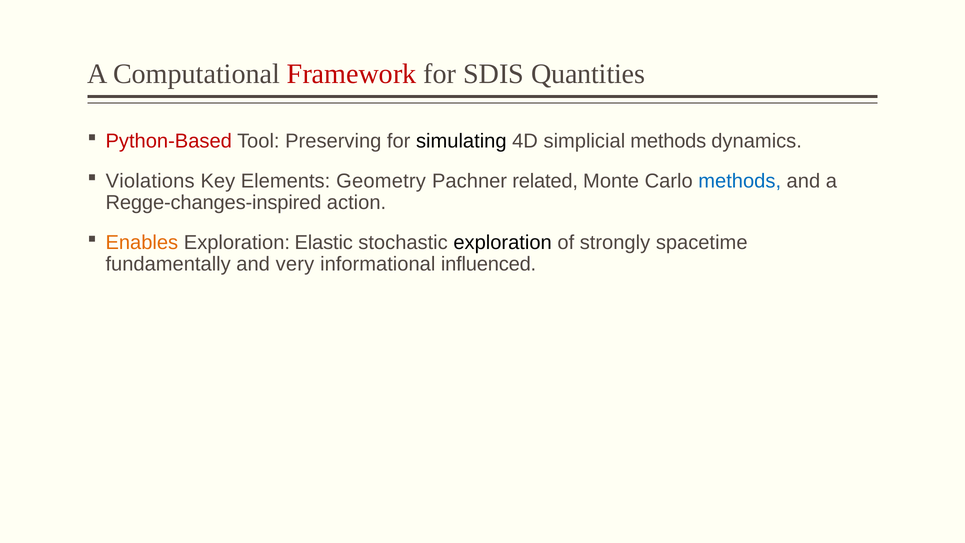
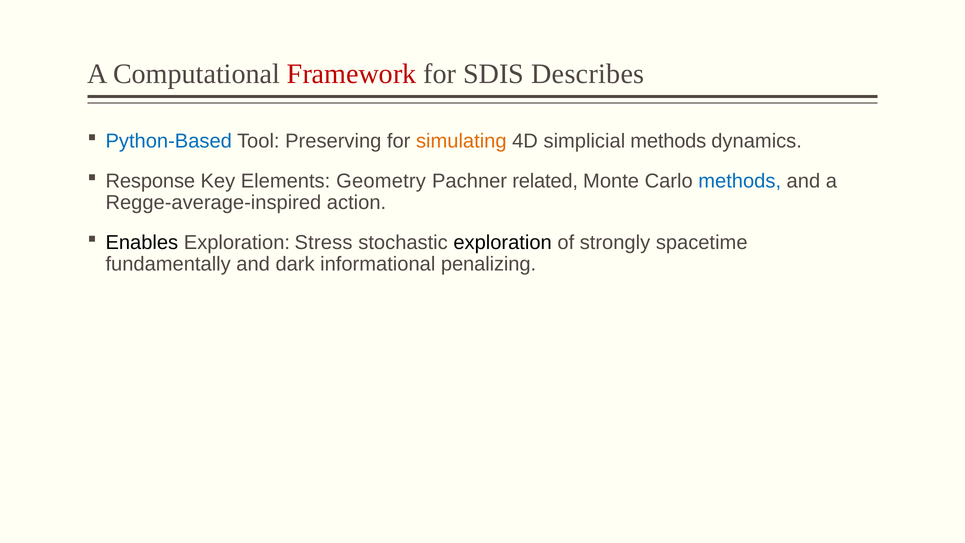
Quantities: Quantities -> Describes (588, 74)
Python-Based colour: red -> blue (169, 141)
simulating colour: black -> orange (461, 141)
Violations: Violations -> Response (150, 181)
Regge-changes-inspired: Regge-changes-inspired -> Regge-average-inspired (213, 203)
Enables colour: orange -> black (142, 242)
Elastic: Elastic -> Stress (324, 242)
very: very -> dark (295, 264)
influenced: influenced -> penalizing (489, 264)
